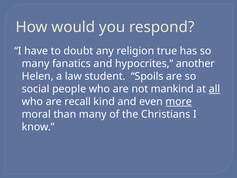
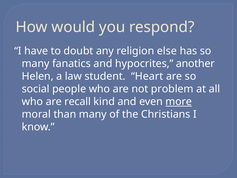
true: true -> else (167, 51)
Spoils: Spoils -> Heart (147, 76)
mankind: mankind -> problem (172, 89)
all underline: present -> none (214, 89)
